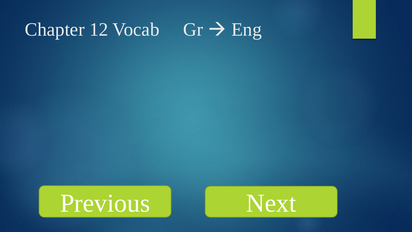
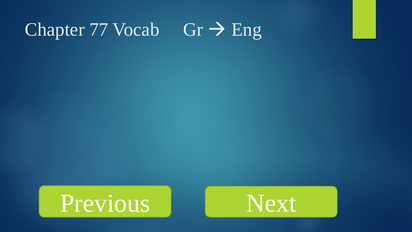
12: 12 -> 77 (99, 29)
